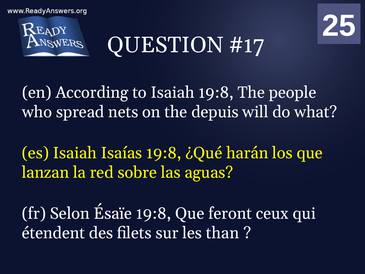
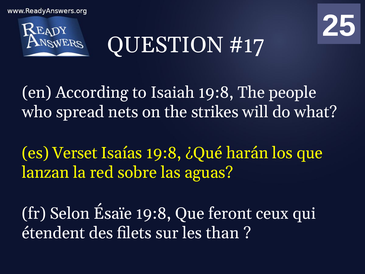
depuis: depuis -> strikes (215, 112)
es Isaiah: Isaiah -> Verset (75, 153)
